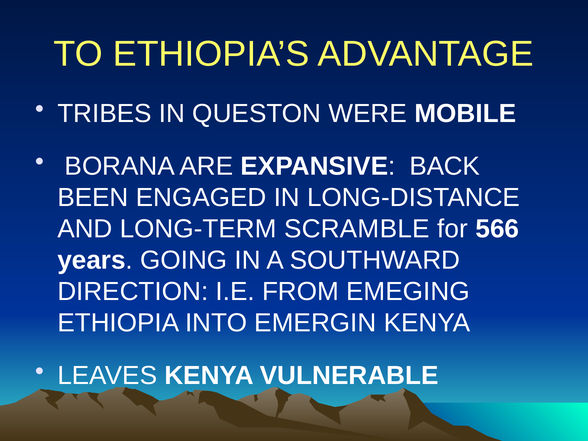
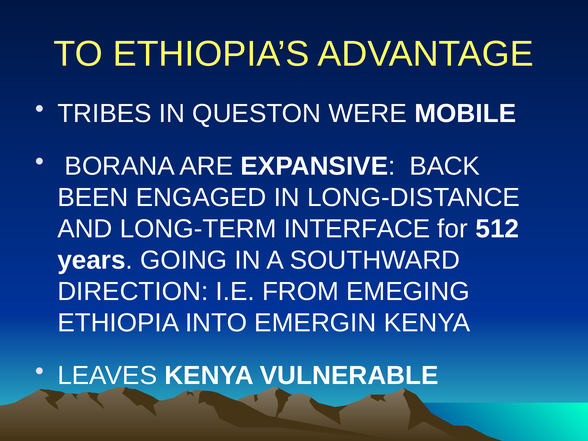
SCRAMBLE: SCRAMBLE -> INTERFACE (357, 229)
566: 566 -> 512 (497, 229)
